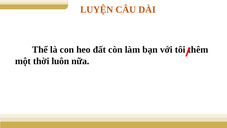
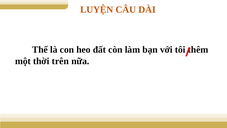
luôn: luôn -> trên (60, 61)
